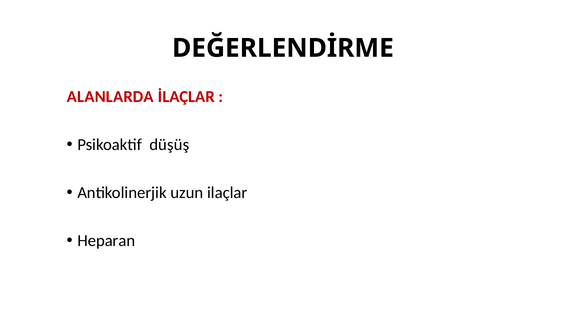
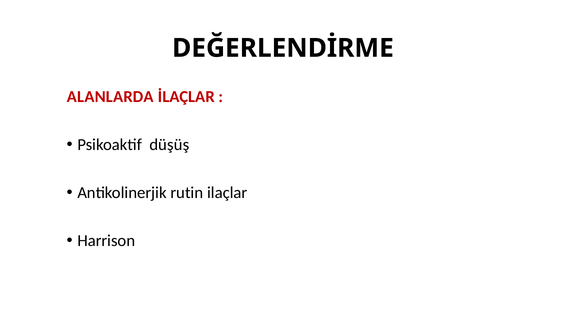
uzun: uzun -> rutin (187, 193)
Heparan: Heparan -> Harrison (106, 241)
